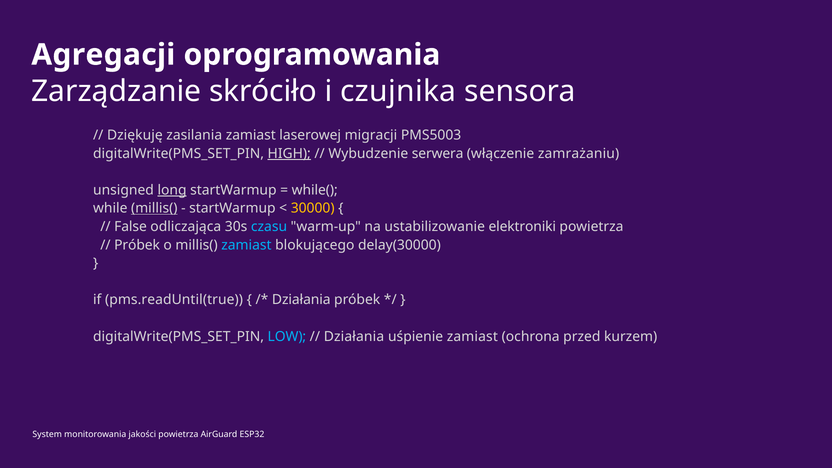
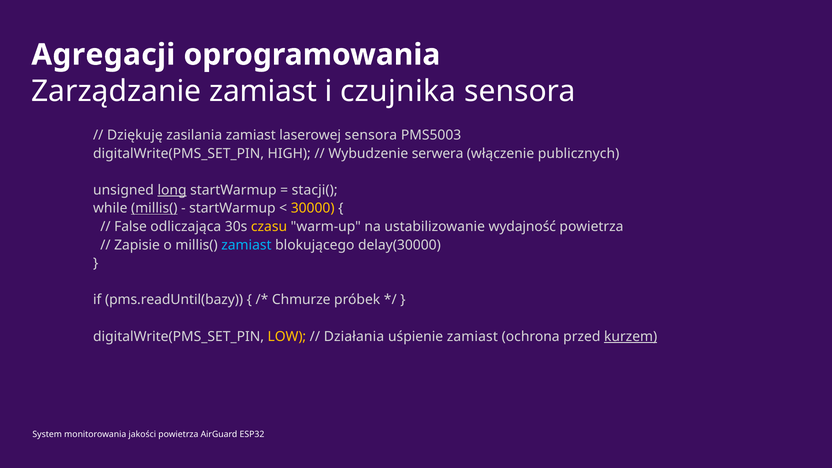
Zarządzanie skróciło: skróciło -> zamiast (263, 91)
laserowej migracji: migracji -> sensora (371, 135)
HIGH underline: present -> none (289, 153)
zamrażaniu: zamrażaniu -> publicznych (579, 153)
while(: while( -> stacji( (315, 190)
czasu colour: light blue -> yellow (269, 227)
elektroniki: elektroniki -> wydajność (522, 227)
Próbek: Próbek -> Zapisie (137, 245)
pms.readUntil(true: pms.readUntil(true -> pms.readUntil(bazy (174, 300)
Działania: Działania -> Chmurze (301, 300)
LOW colour: light blue -> yellow (287, 336)
kurzem underline: none -> present (631, 336)
